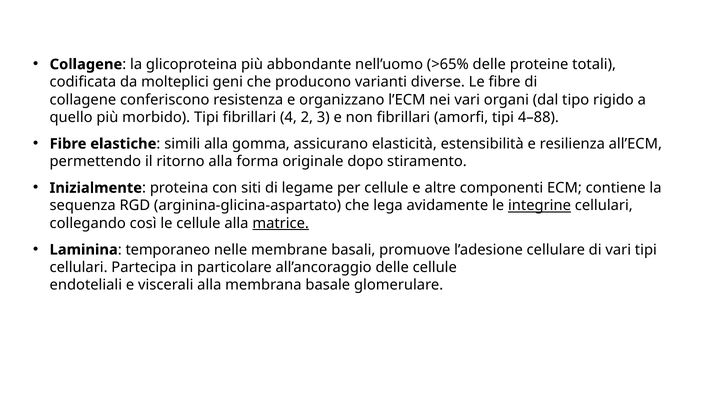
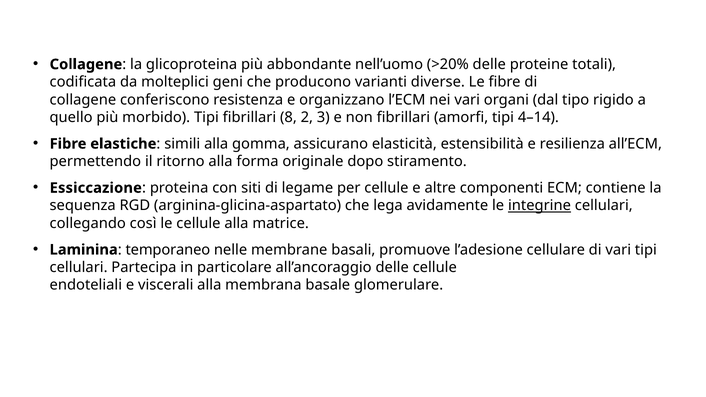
>65%: >65% -> >20% (448, 64)
4: 4 -> 8 (288, 117)
4–88: 4–88 -> 4–14 (538, 117)
Inizialmente: Inizialmente -> Essiccazione (96, 188)
matrice underline: present -> none (281, 223)
